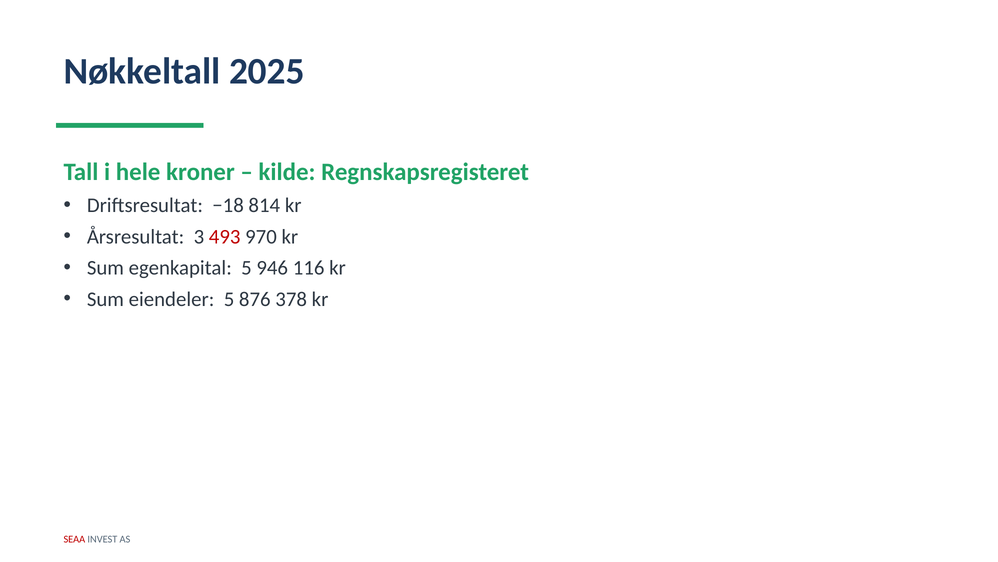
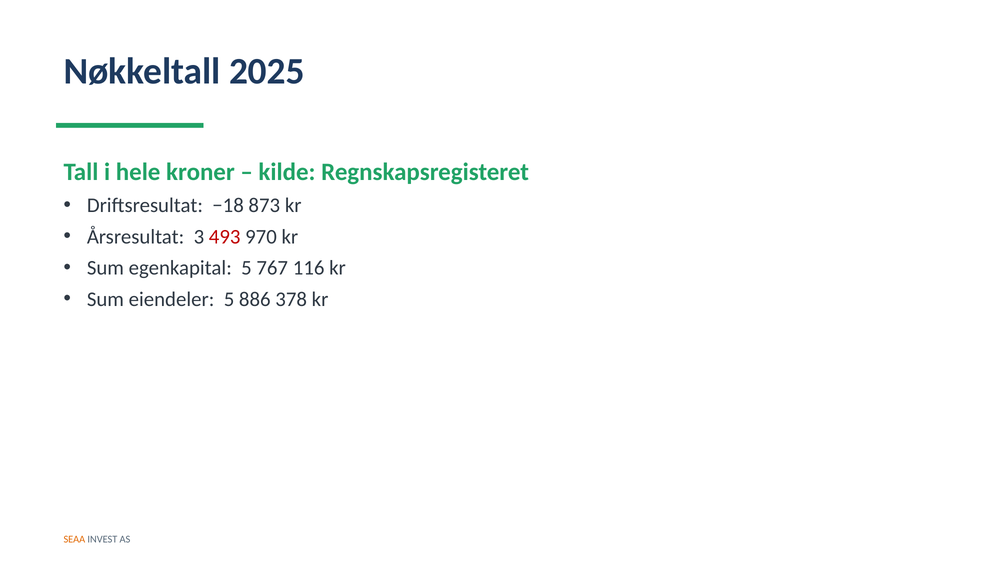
814: 814 -> 873 (264, 205)
946: 946 -> 767 (272, 268)
876: 876 -> 886 (255, 299)
SEAA colour: red -> orange (74, 539)
